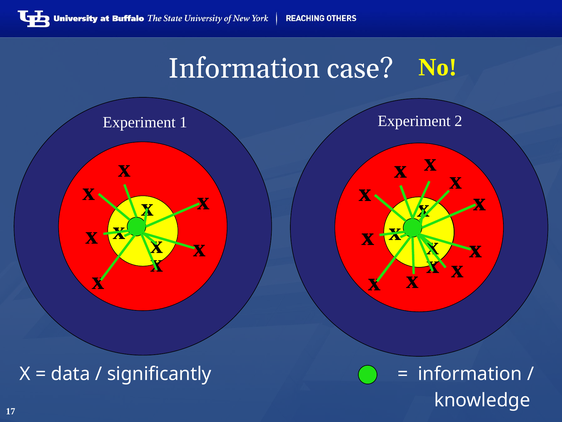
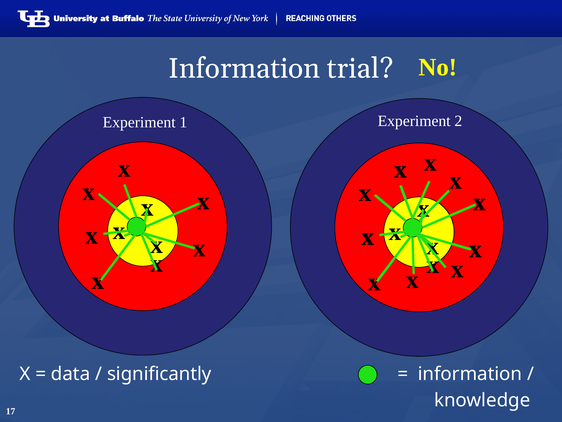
case: case -> trial (360, 68)
